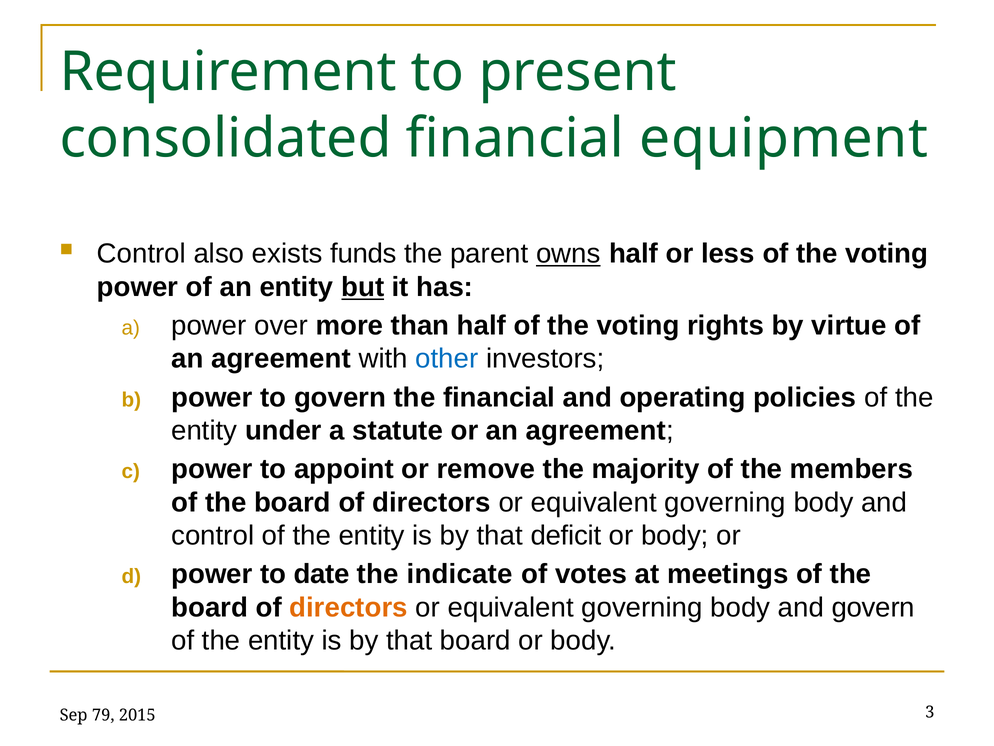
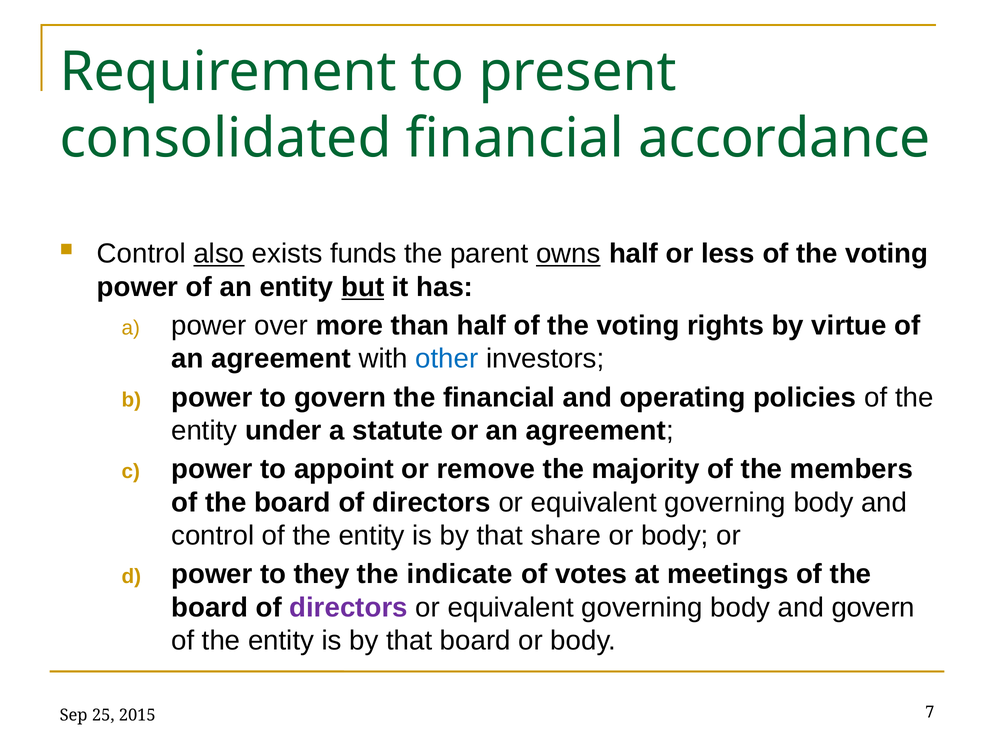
equipment: equipment -> accordance (784, 138)
also underline: none -> present (219, 254)
deficit: deficit -> share (566, 535)
date: date -> they (322, 574)
directors colour: orange -> purple (349, 607)
79: 79 -> 25 (103, 715)
3: 3 -> 7 (930, 712)
